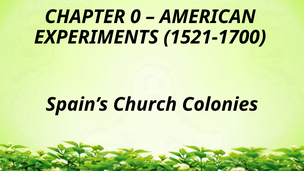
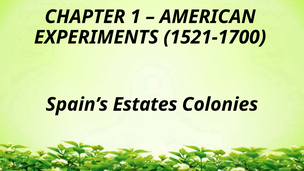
0: 0 -> 1 (135, 17)
Church: Church -> Estates (145, 104)
